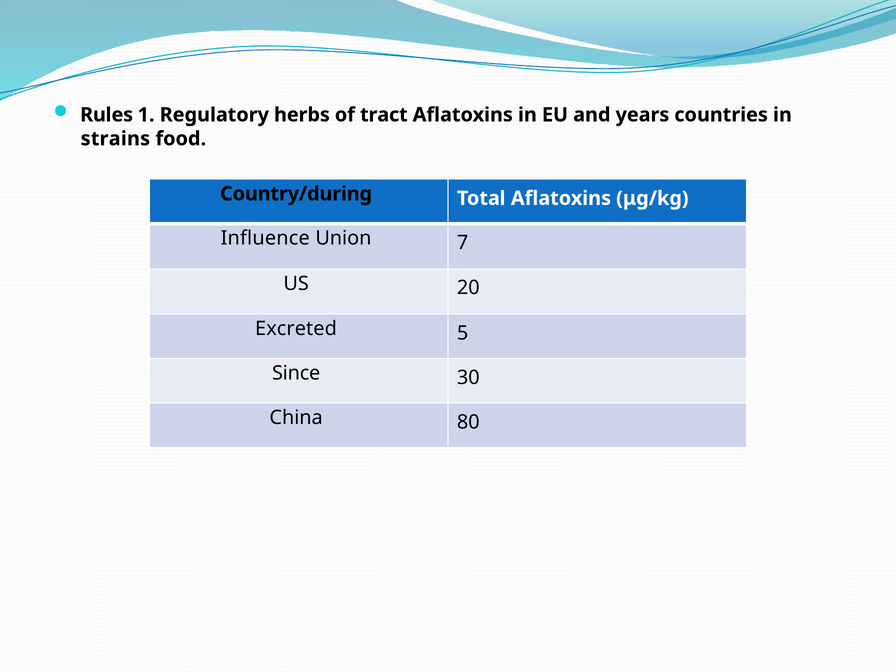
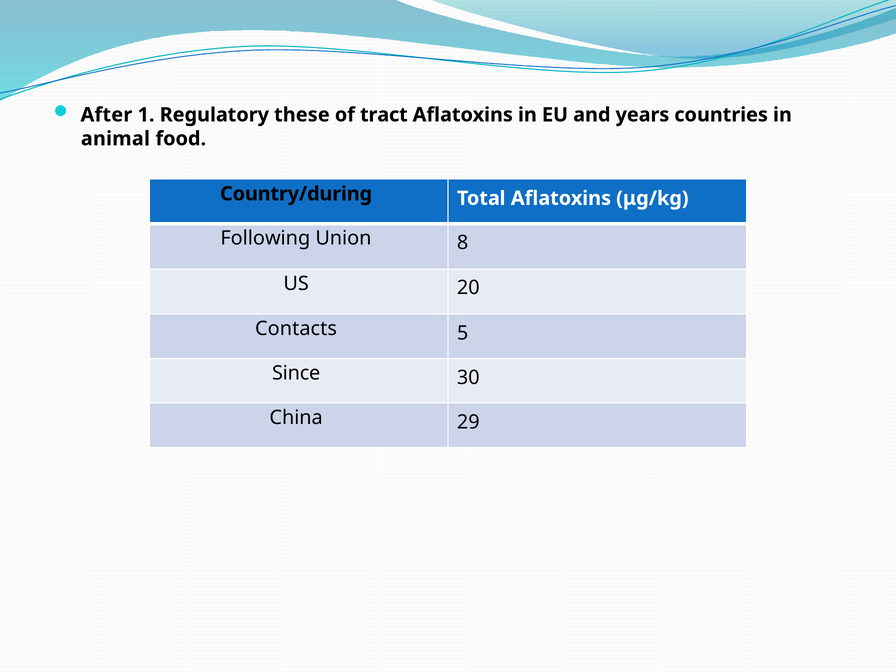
Rules: Rules -> After (106, 115)
herbs: herbs -> these (302, 115)
strains: strains -> animal (115, 139)
Influence: Influence -> Following (265, 238)
7: 7 -> 8 (463, 243)
Excreted: Excreted -> Contacts (296, 329)
80: 80 -> 29 (468, 422)
